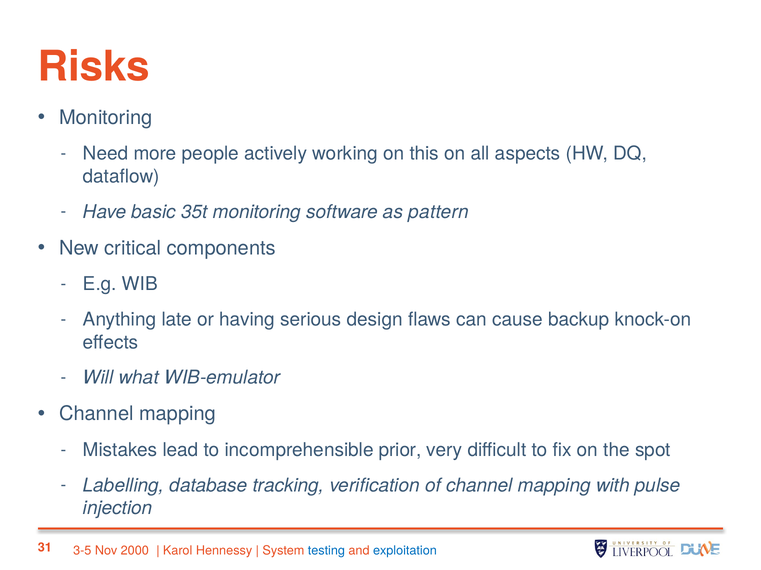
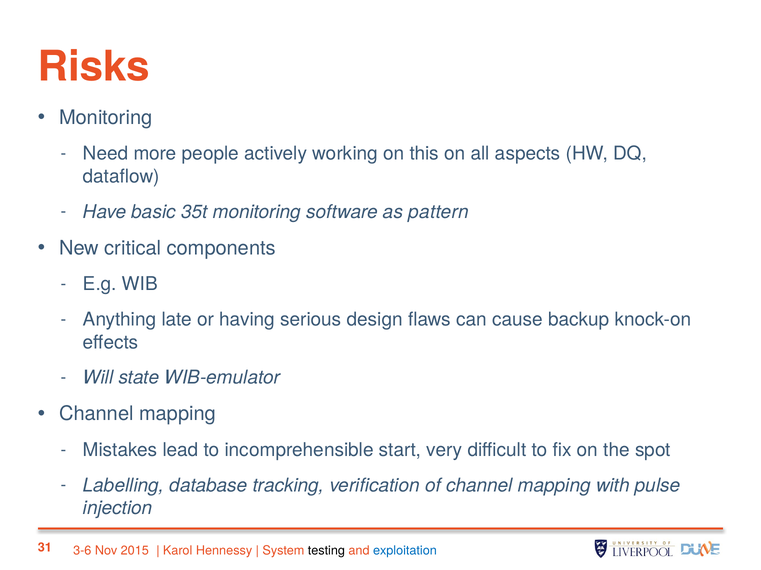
what: what -> state (139, 378)
prior: prior -> start (400, 450)
3-5: 3-5 -> 3-6 (82, 552)
2000: 2000 -> 2015 (135, 552)
testing colour: blue -> black (326, 552)
